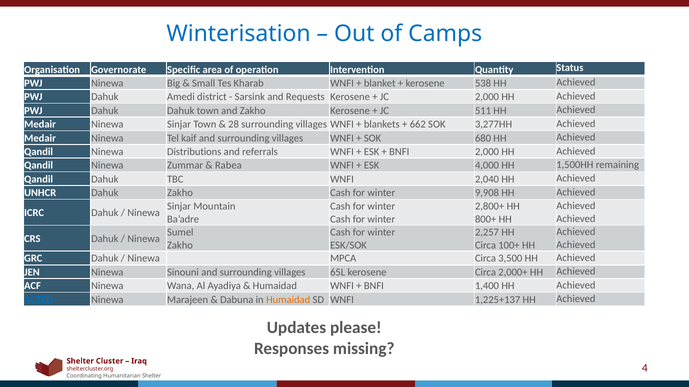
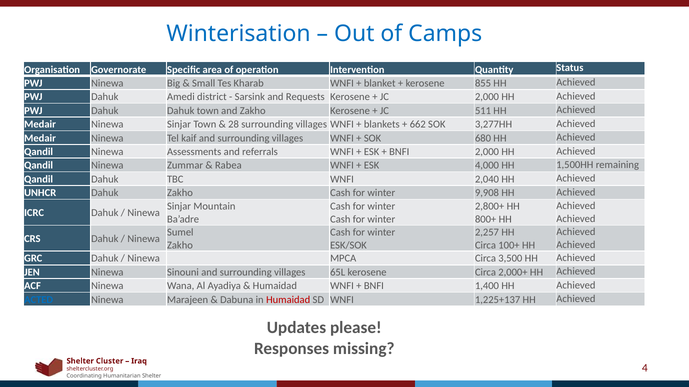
538: 538 -> 855 (483, 83)
Distributions: Distributions -> Assessments (194, 152)
Humaidad colour: orange -> red (288, 300)
